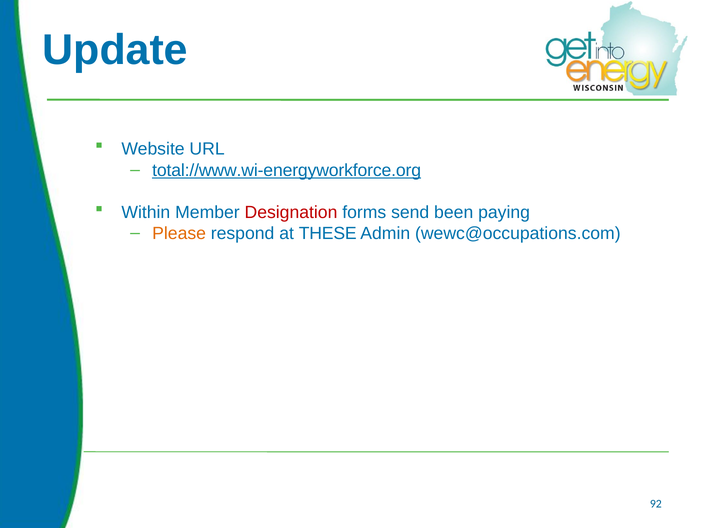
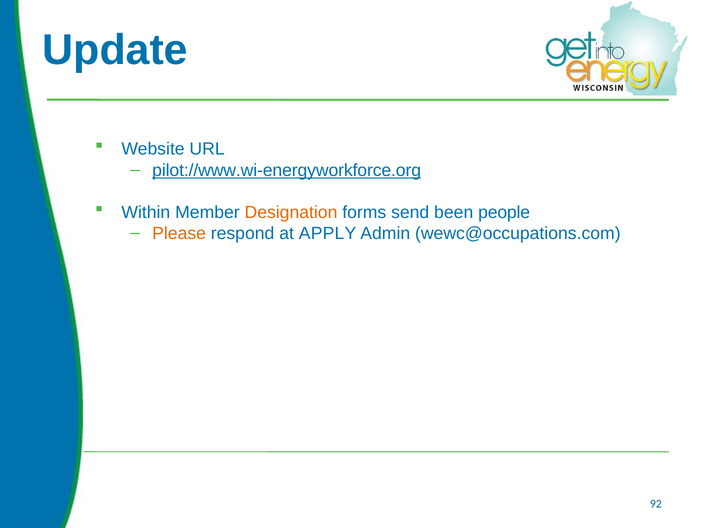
total://www.wi-energyworkforce.org: total://www.wi-energyworkforce.org -> pilot://www.wi-energyworkforce.org (287, 170)
Designation colour: red -> orange (291, 212)
paying: paying -> people (504, 212)
THESE: THESE -> APPLY (328, 234)
